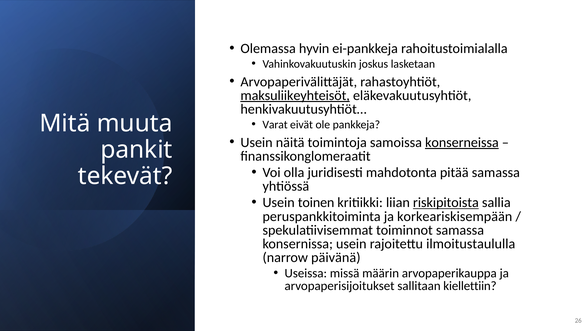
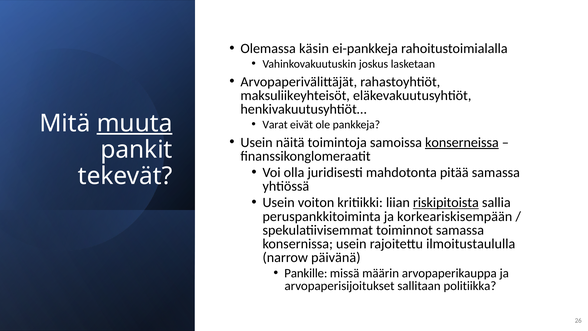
hyvin: hyvin -> käsin (314, 48)
maksuliikeyhteisöt underline: present -> none (295, 95)
muuta underline: none -> present (135, 123)
toinen: toinen -> voiton (316, 203)
Useissa: Useissa -> Pankille (306, 273)
kiellettiin: kiellettiin -> politiikka (470, 286)
